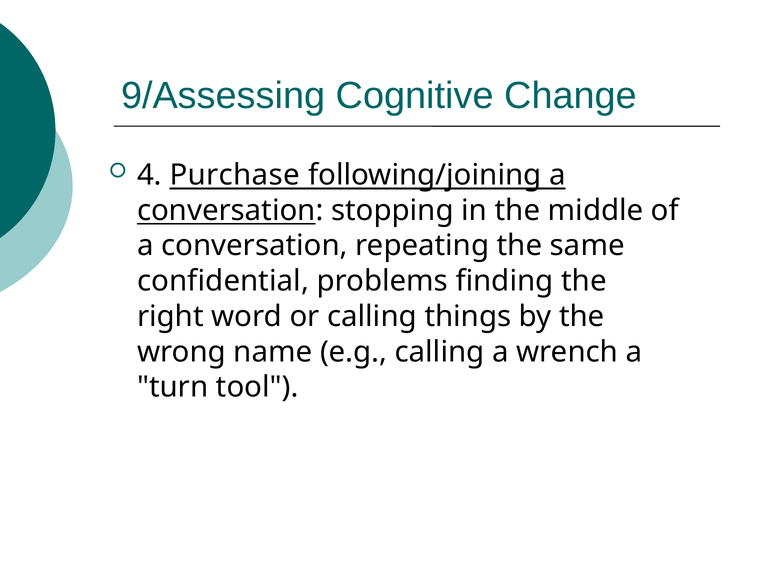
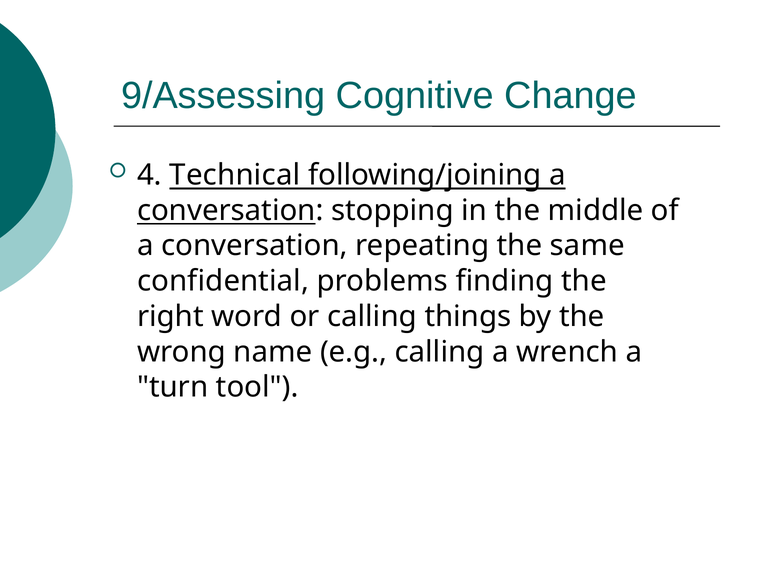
Purchase: Purchase -> Technical (235, 175)
